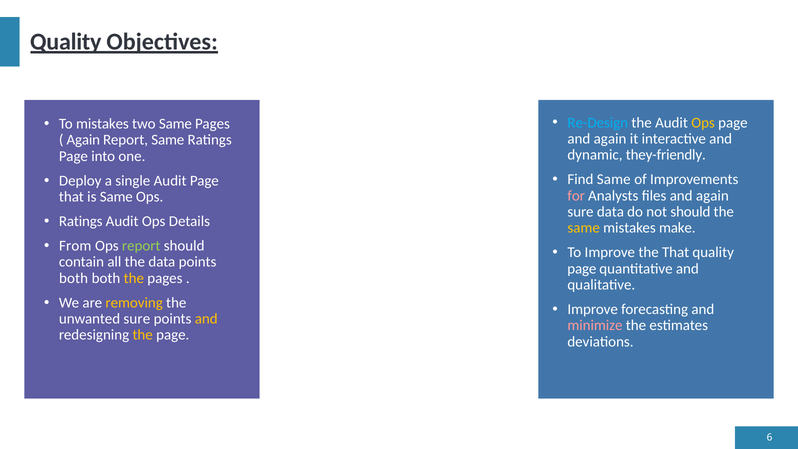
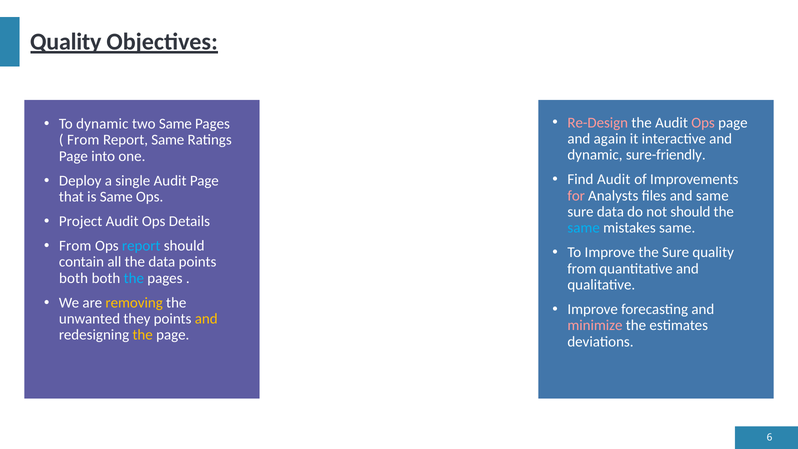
Re-Design colour: light blue -> pink (598, 123)
Ops colour: yellow -> pink (703, 123)
To mistakes: mistakes -> dynamic (102, 124)
Again: Again -> From (83, 140)
they-friendly: they-friendly -> sure-friendly (666, 155)
Find Same: Same -> Audit (614, 179)
files and again: again -> same (712, 196)
Ratings: Ratings -> Project (81, 221)
same colour: yellow -> light blue (584, 228)
mistakes make: make -> same (677, 228)
report colour: light green -> light blue (141, 246)
the That: That -> Sure (676, 252)
page: page -> from (582, 269)
the colour: yellow -> light blue (134, 278)
unwanted sure: sure -> they (137, 319)
